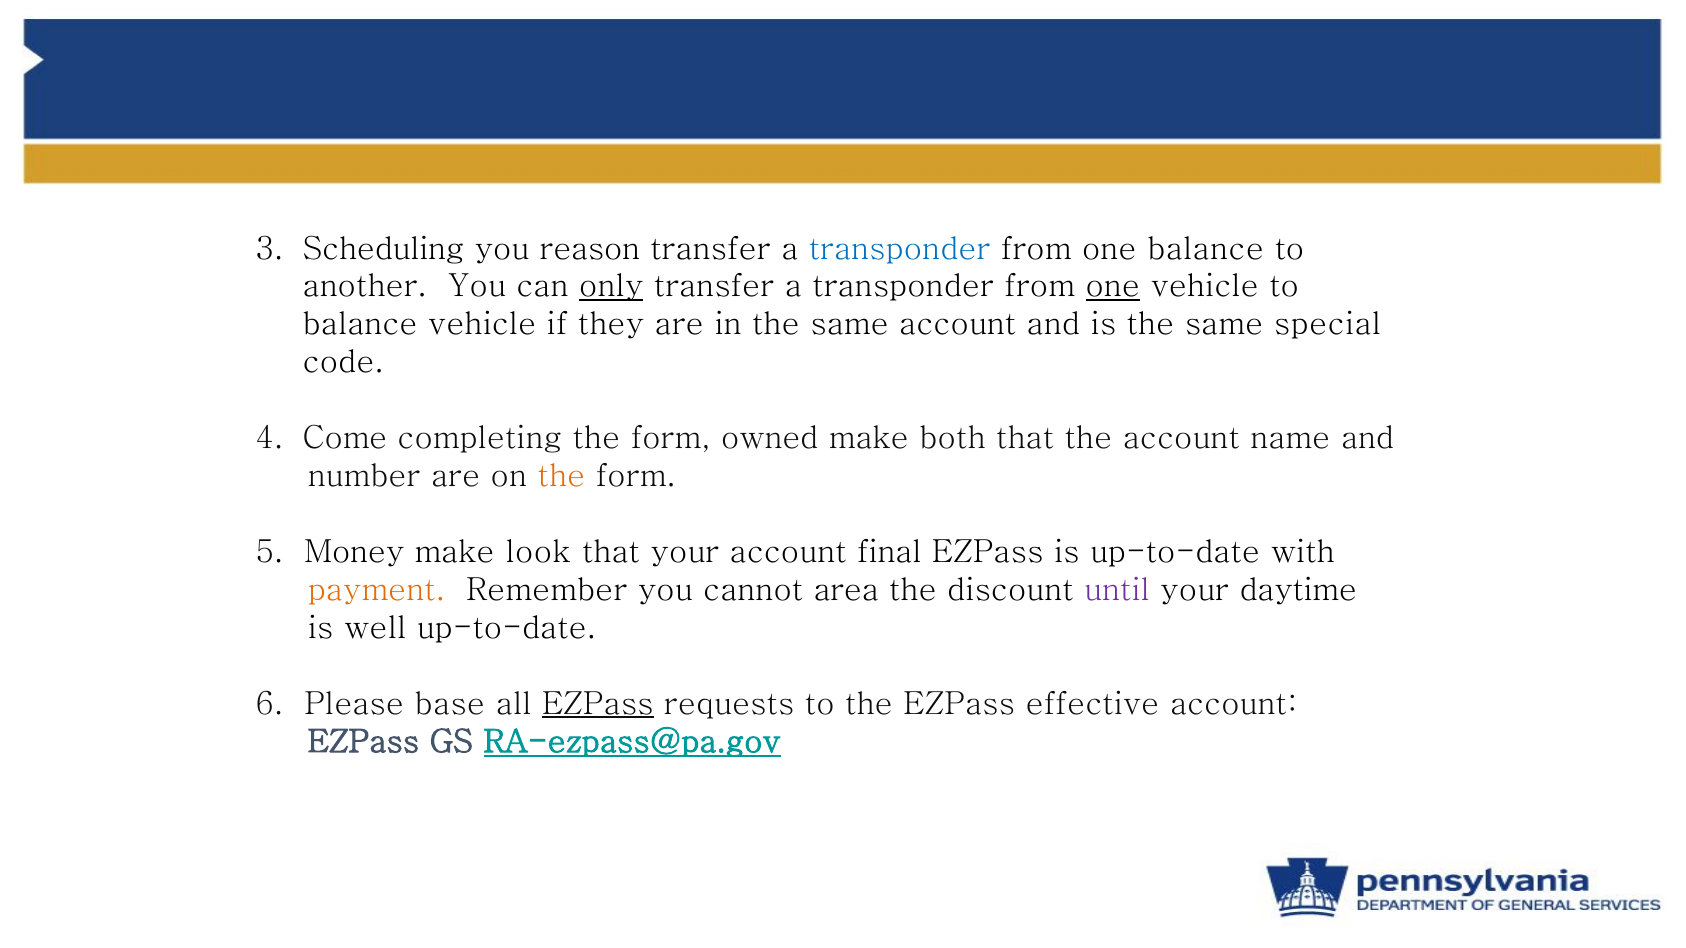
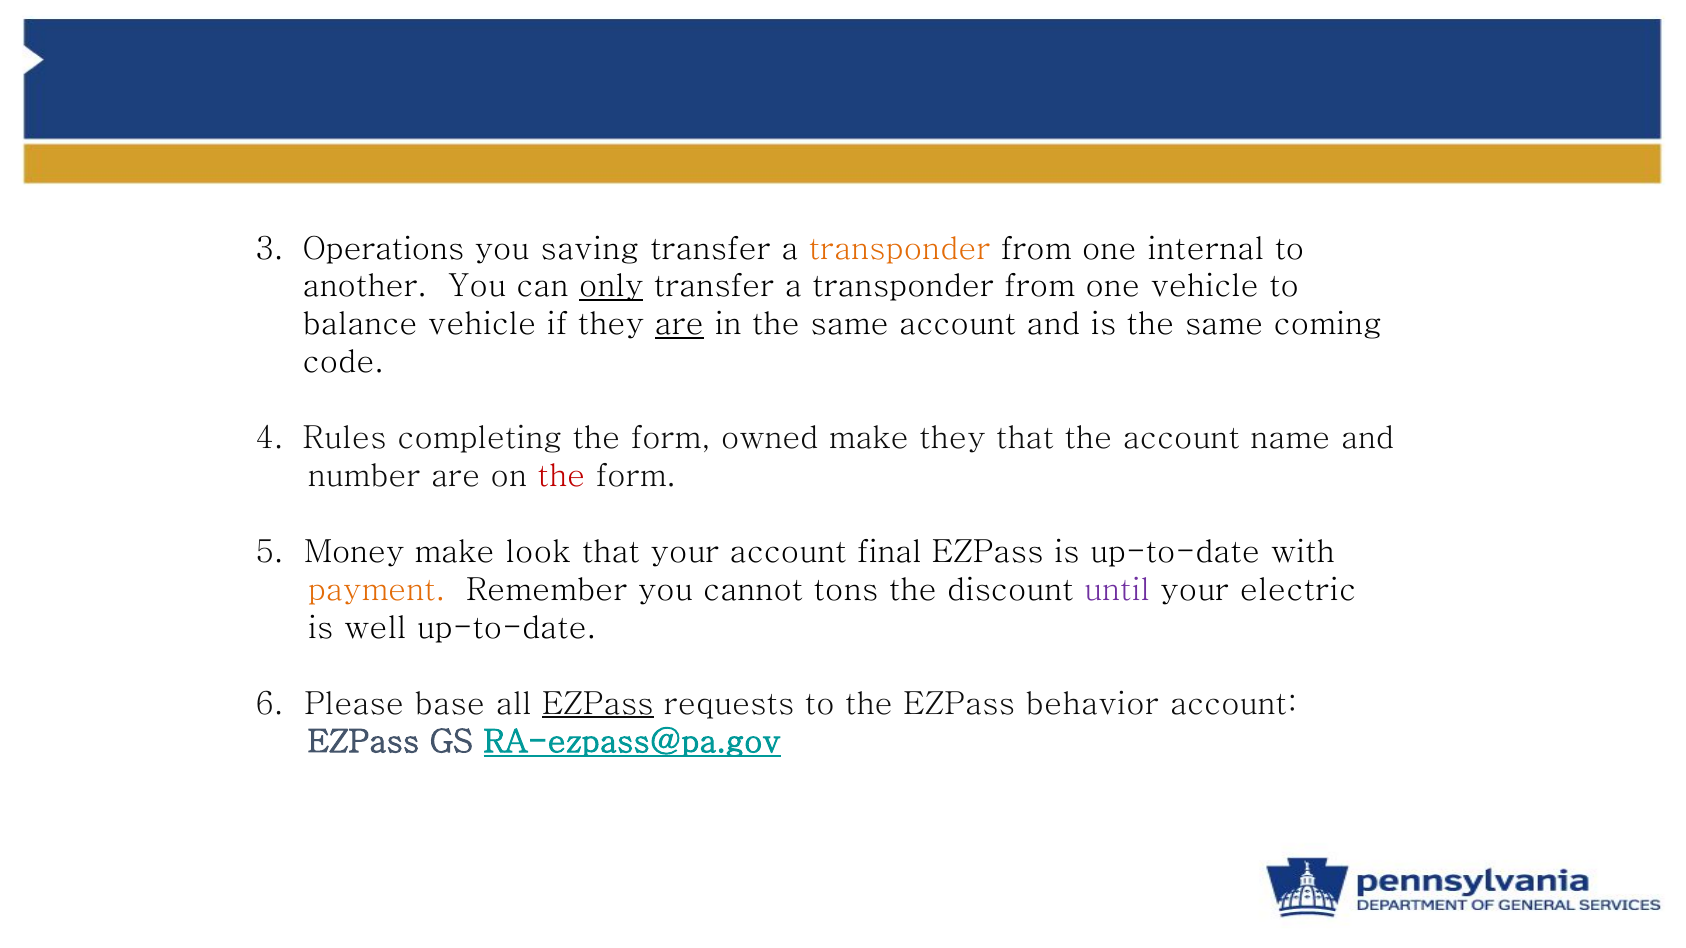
Scheduling: Scheduling -> Operations (383, 249)
reason: reason -> saving (590, 249)
transponder colour: blue -> orange (900, 249)
one balance: balance -> internal (1206, 249)
one underline: present -> none (1113, 287)
are underline: none -> present (679, 325)
special: special -> coming (1328, 325)
Come: Come -> Rules (345, 438)
make both: both -> they (953, 438)
the colour: orange -> red (562, 476)
area: area -> tons (846, 590)
daytime: daytime -> electric (1298, 590)
effective: effective -> behavior (1092, 704)
